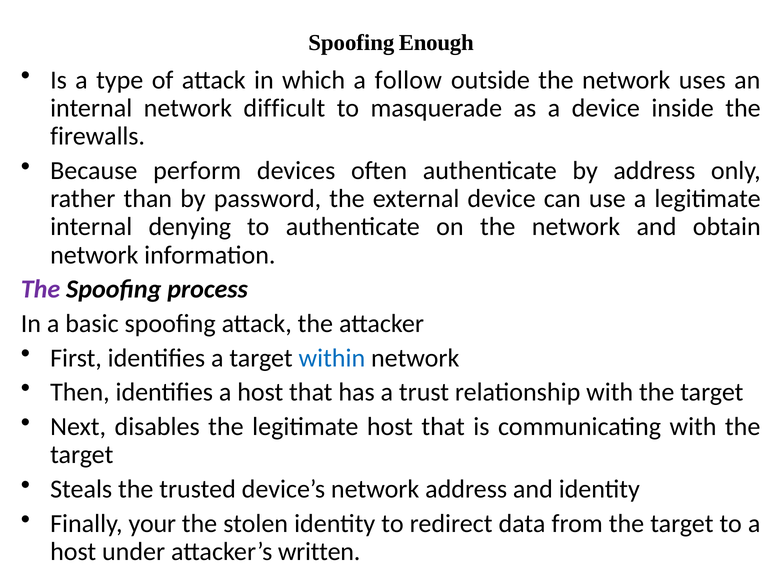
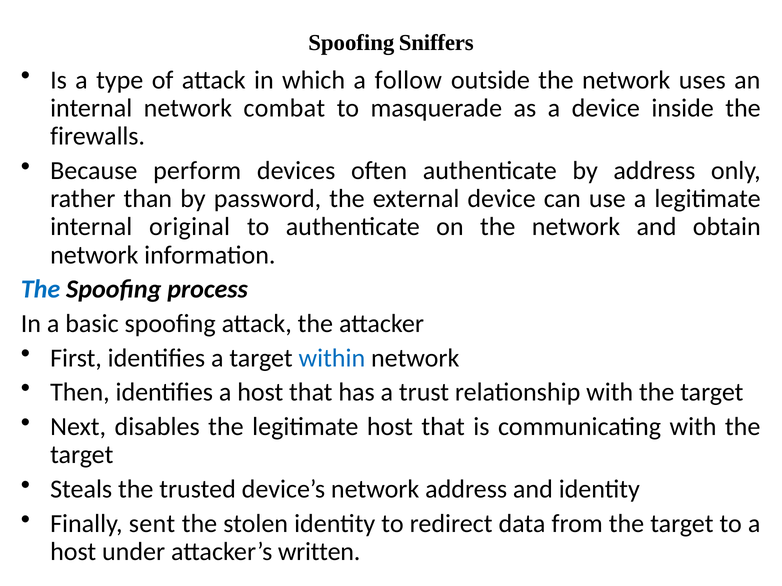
Enough: Enough -> Sniffers (436, 43)
difficult: difficult -> combat (284, 108)
denying: denying -> original (190, 227)
The colour: purple -> blue (41, 290)
your: your -> sent (152, 524)
